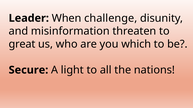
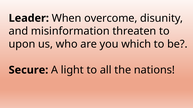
challenge: challenge -> overcome (111, 18)
great: great -> upon (22, 44)
